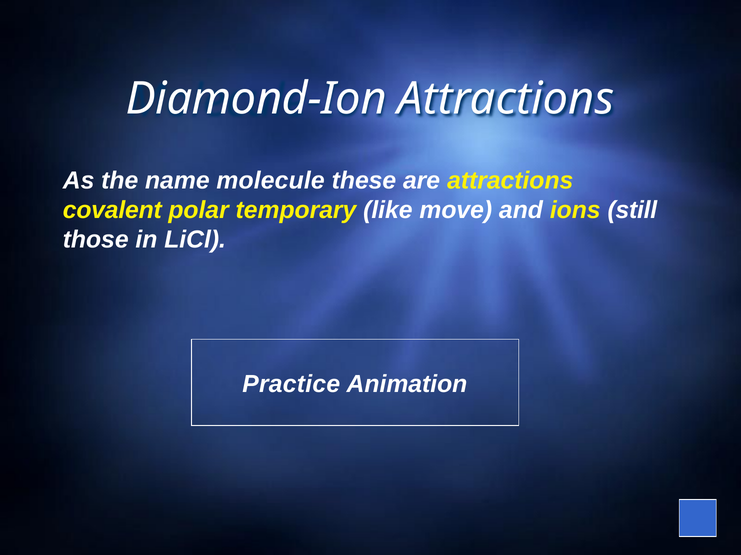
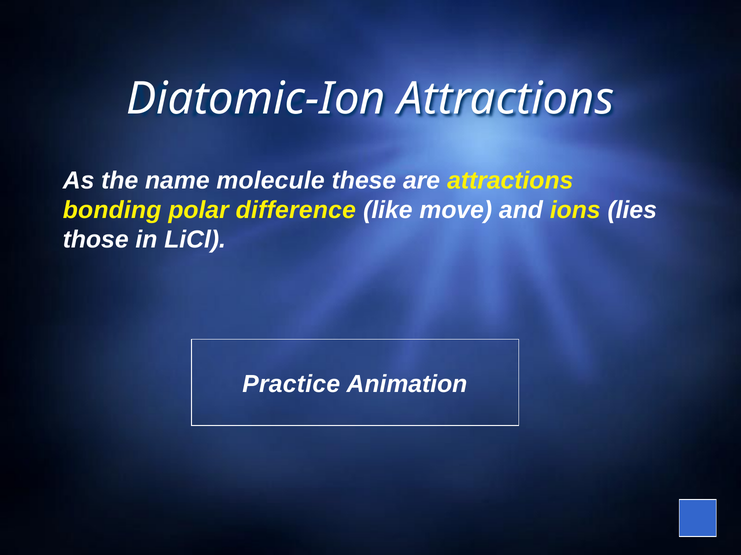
Diamond-Ion: Diamond-Ion -> Diatomic-Ion (256, 99)
covalent: covalent -> bonding (112, 210)
temporary: temporary -> difference (296, 210)
still: still -> lies (632, 210)
